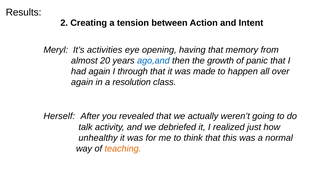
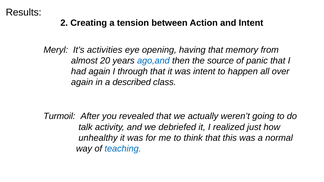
growth: growth -> source (221, 61)
was made: made -> intent (204, 71)
resolution: resolution -> described (132, 82)
Herself: Herself -> Turmoil (59, 116)
teaching colour: orange -> blue (123, 149)
